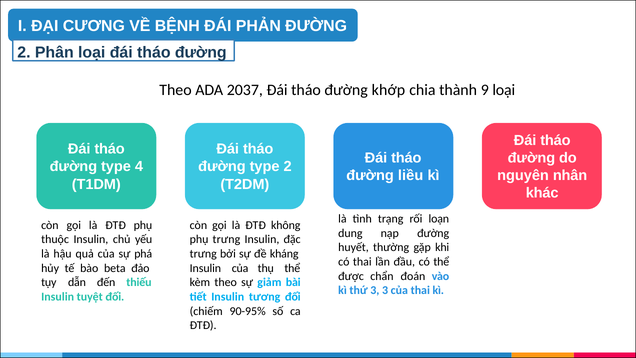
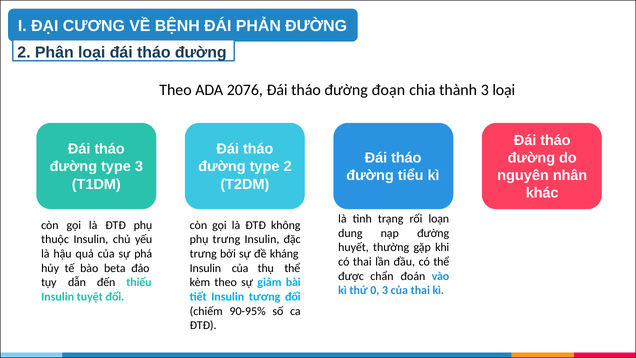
2037: 2037 -> 2076 (245, 90)
khớp: khớp -> đoạn (388, 90)
thành 9: 9 -> 3 (485, 90)
type 4: 4 -> 3 (139, 167)
liều: liều -> tiểu (411, 175)
thứ 3: 3 -> 0 (375, 290)
